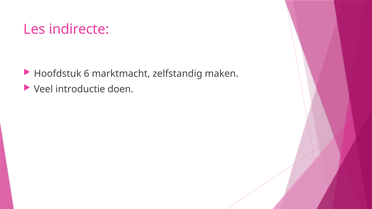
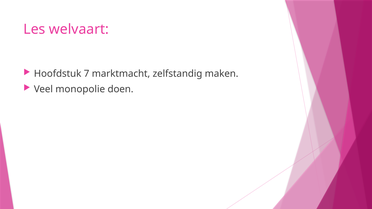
indirecte: indirecte -> welvaart (79, 29)
6: 6 -> 7 (87, 74)
introductie: introductie -> monopolie (80, 89)
